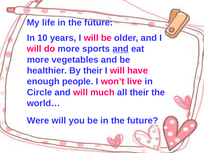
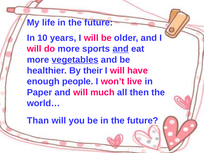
vegetables underline: none -> present (75, 60)
Circle: Circle -> Paper (39, 92)
all their: their -> then (139, 92)
Were: Were -> Than (38, 121)
